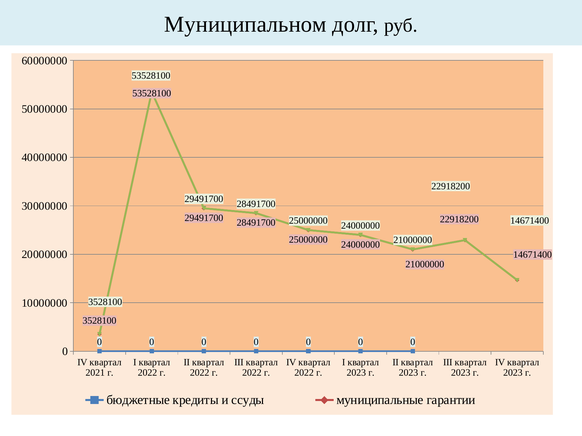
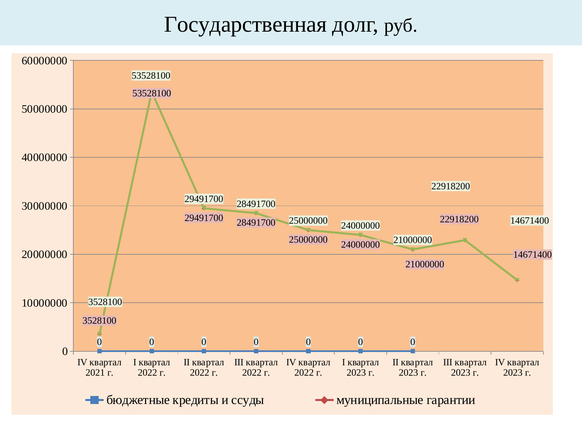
Муниципальном: Муниципальном -> Государственная (246, 24)
